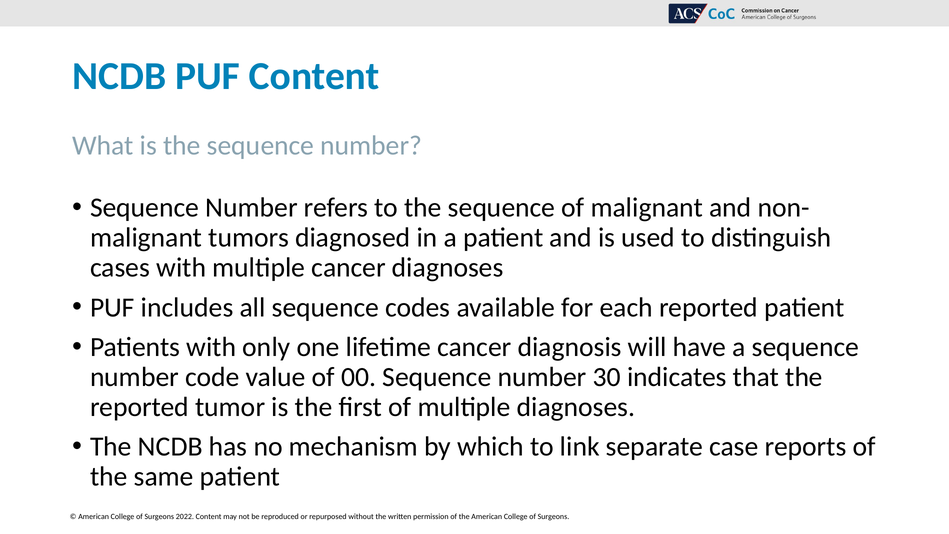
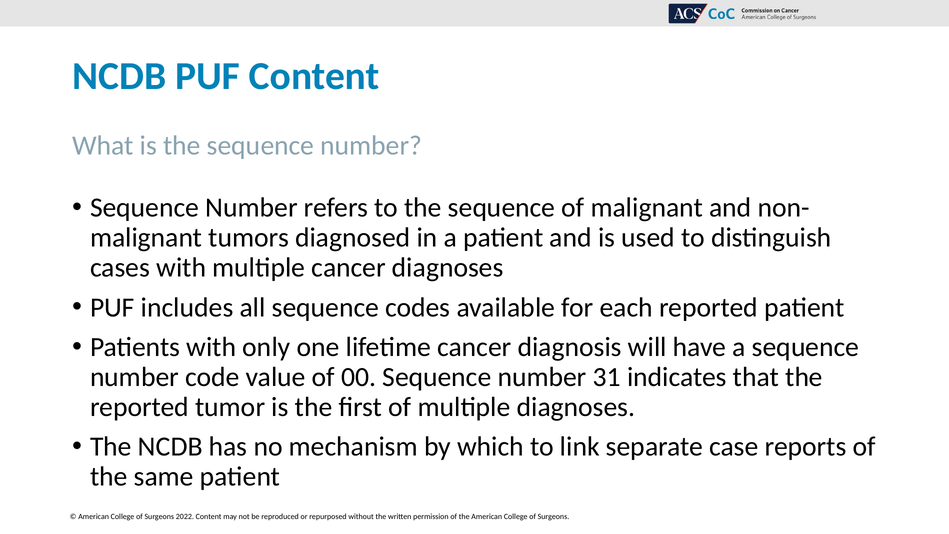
30: 30 -> 31 (607, 377)
